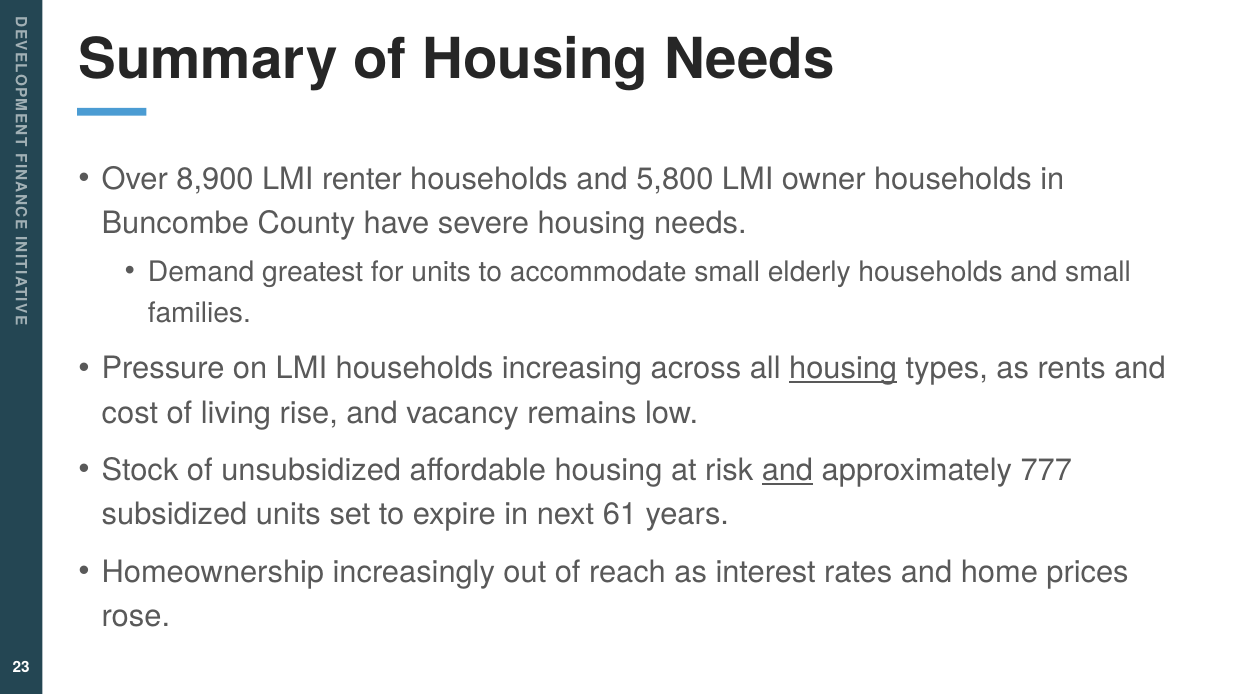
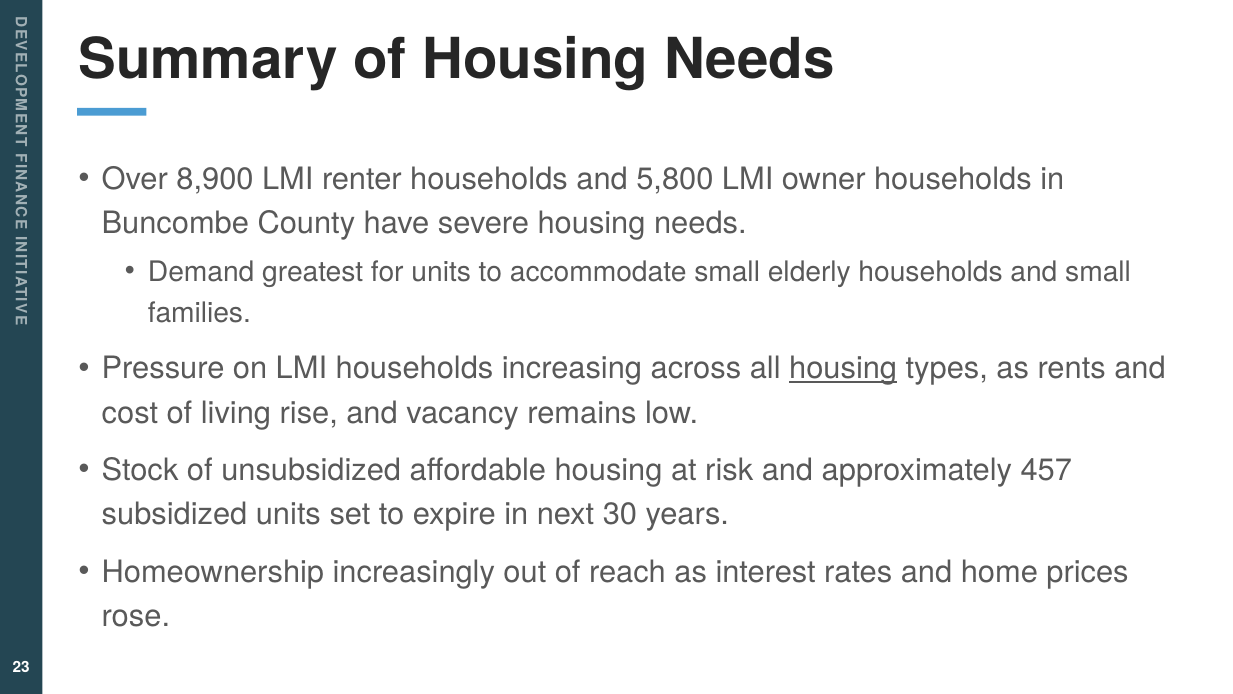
and underline: present -> none (787, 470)
777: 777 -> 457 (1046, 470)
61: 61 -> 30 (620, 514)
